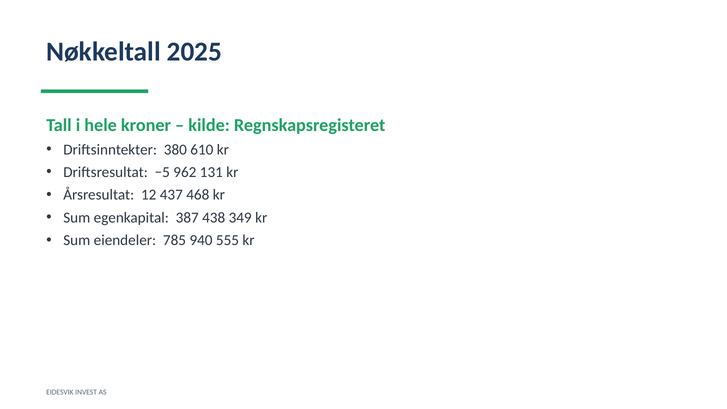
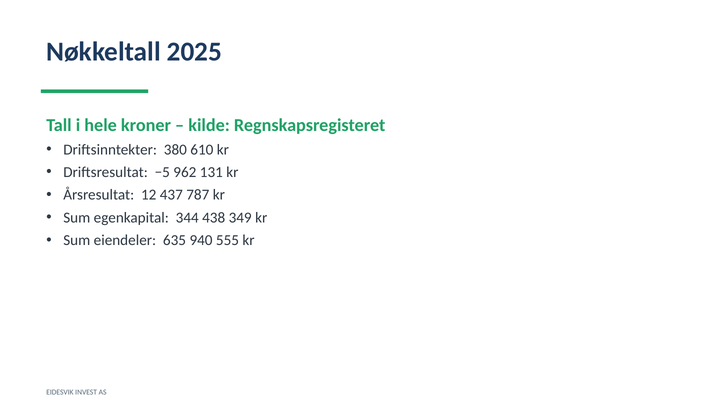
468: 468 -> 787 (198, 195)
387: 387 -> 344 (187, 218)
785: 785 -> 635 (175, 240)
